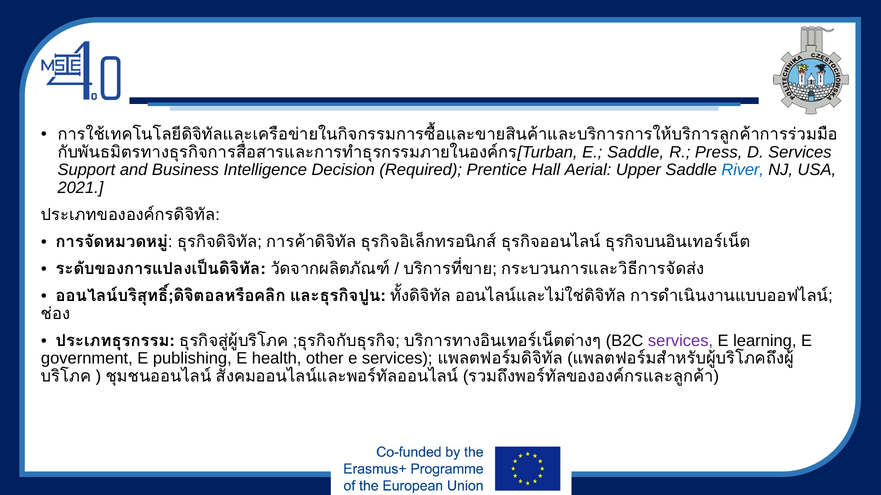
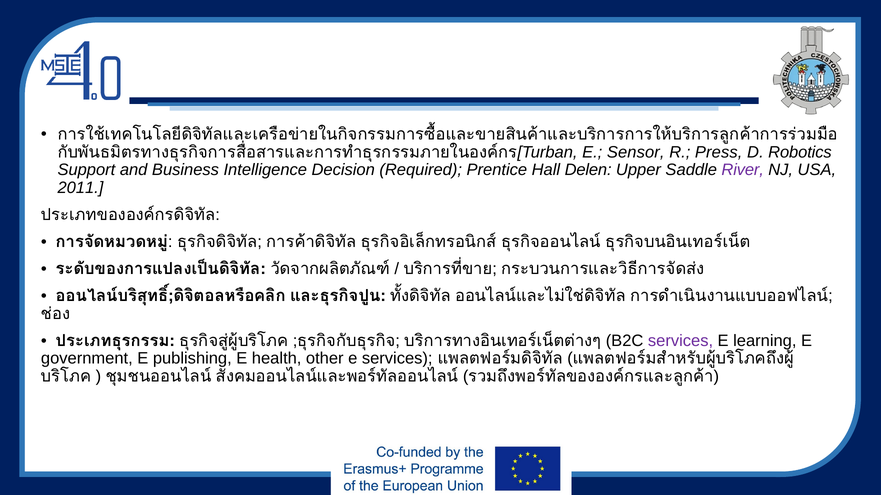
E Saddle: Saddle -> Sensor (636, 152)
D Services: Services -> Robotics (800, 152)
Aerial: Aerial -> Delen (588, 170)
River colour: blue -> purple (743, 170)
2021: 2021 -> 2011 (80, 188)
